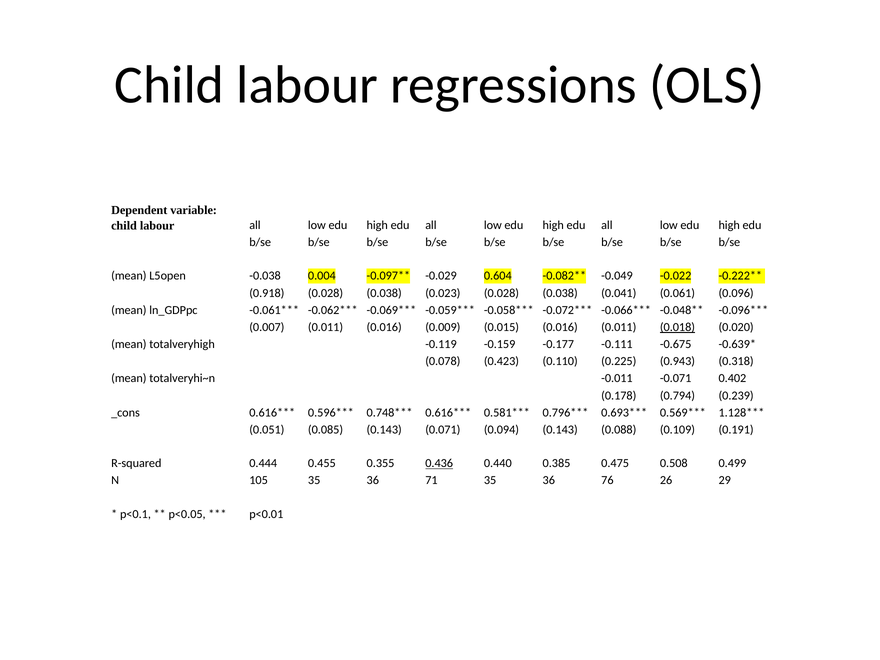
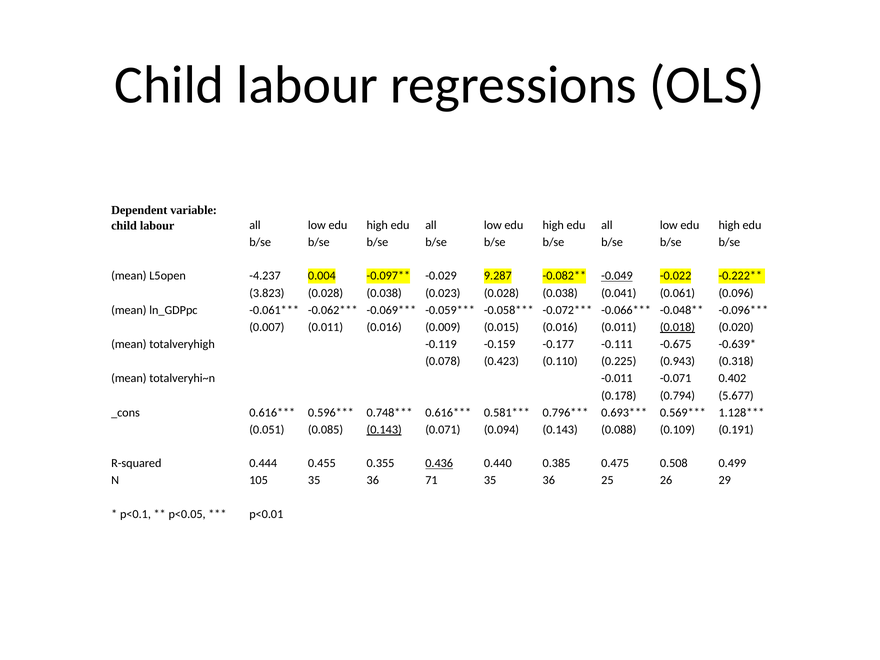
-0.038: -0.038 -> -4.237 (265, 276)
0.604: 0.604 -> 9.287 (498, 276)
-0.049 underline: none -> present (617, 276)
0.918: 0.918 -> 3.823 (267, 293)
0.239: 0.239 -> 5.677 (736, 395)
0.143 underline: none -> present (384, 430)
76: 76 -> 25 (607, 480)
